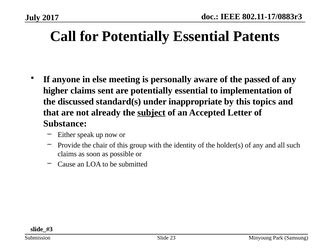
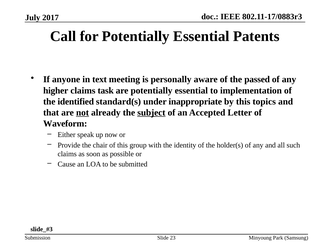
else: else -> text (100, 79)
sent: sent -> task (106, 90)
discussed: discussed -> identified (76, 101)
not underline: none -> present (83, 112)
Substance: Substance -> Waveform (65, 123)
